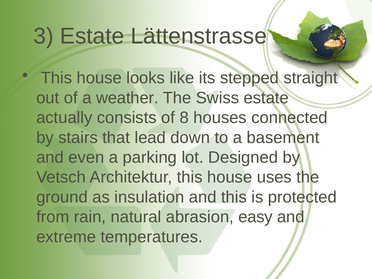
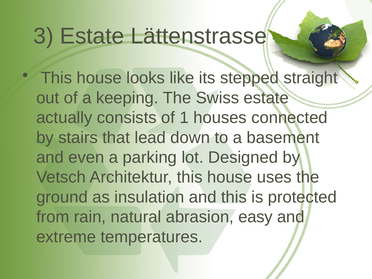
weather: weather -> keeping (127, 98)
8: 8 -> 1 (184, 118)
